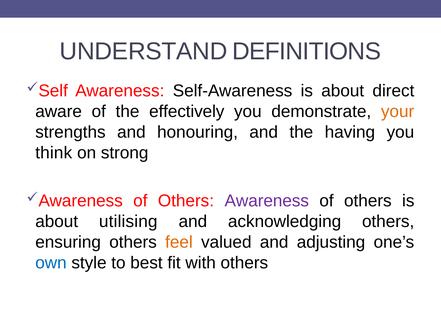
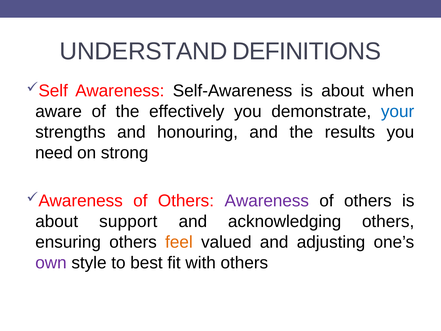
direct: direct -> when (393, 91)
your colour: orange -> blue (398, 111)
having: having -> results (350, 132)
think: think -> need (54, 153)
utilising: utilising -> support (128, 221)
own colour: blue -> purple (51, 262)
